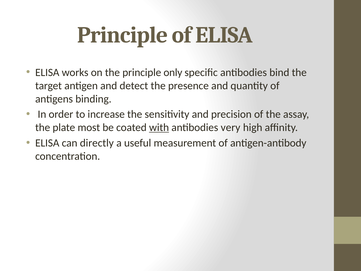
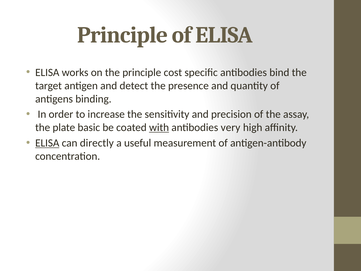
only: only -> cost (173, 72)
most: most -> basic (89, 127)
ELISA underline: none -> present (47, 143)
